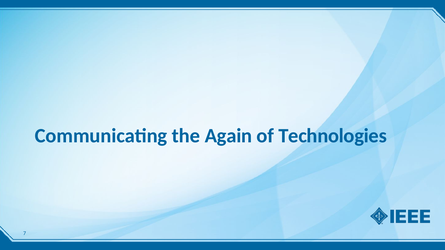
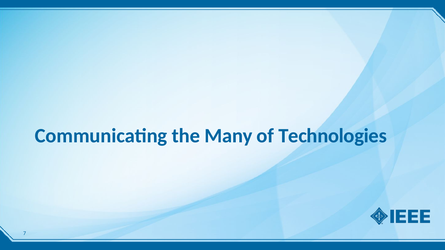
Again: Again -> Many (229, 136)
